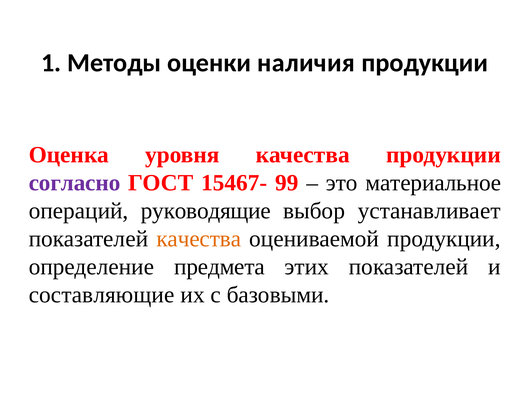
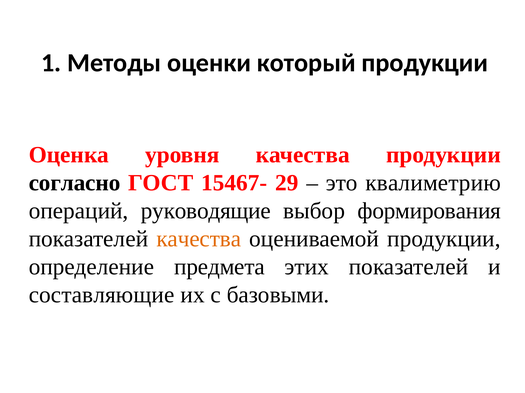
наличия: наличия -> который (306, 63)
согласно colour: purple -> black (75, 183)
99: 99 -> 29 (287, 183)
материальное: материальное -> квалиметрию (433, 183)
устанавливает: устанавливает -> формирования (429, 211)
